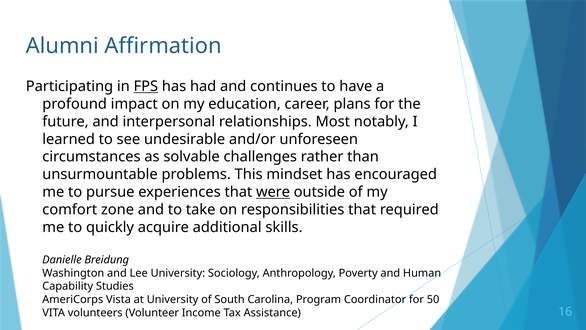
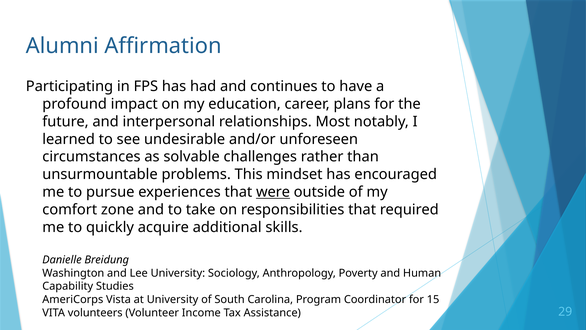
FPS underline: present -> none (146, 86)
50: 50 -> 15 (433, 299)
16: 16 -> 29 (565, 311)
